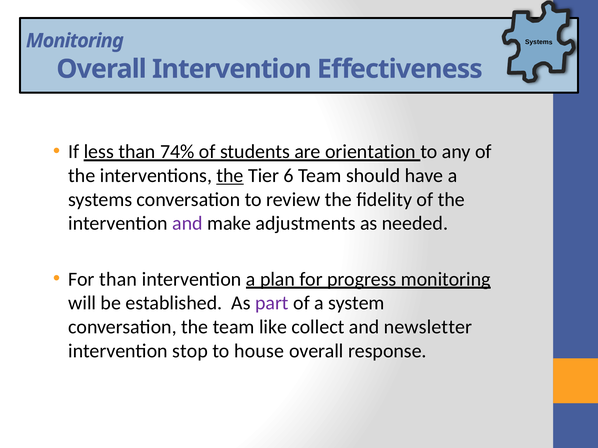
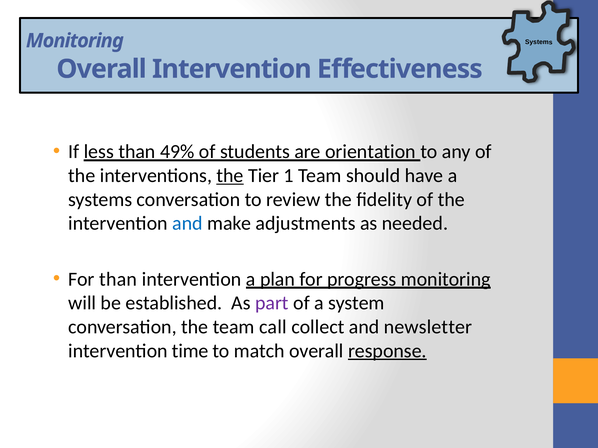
74%: 74% -> 49% (177, 152)
6: 6 -> 1 (289, 176)
and colour: purple -> blue (187, 224)
like: like -> call (273, 327)
stop: stop -> time (190, 351)
house: house -> match (259, 351)
response underline: none -> present (387, 351)
